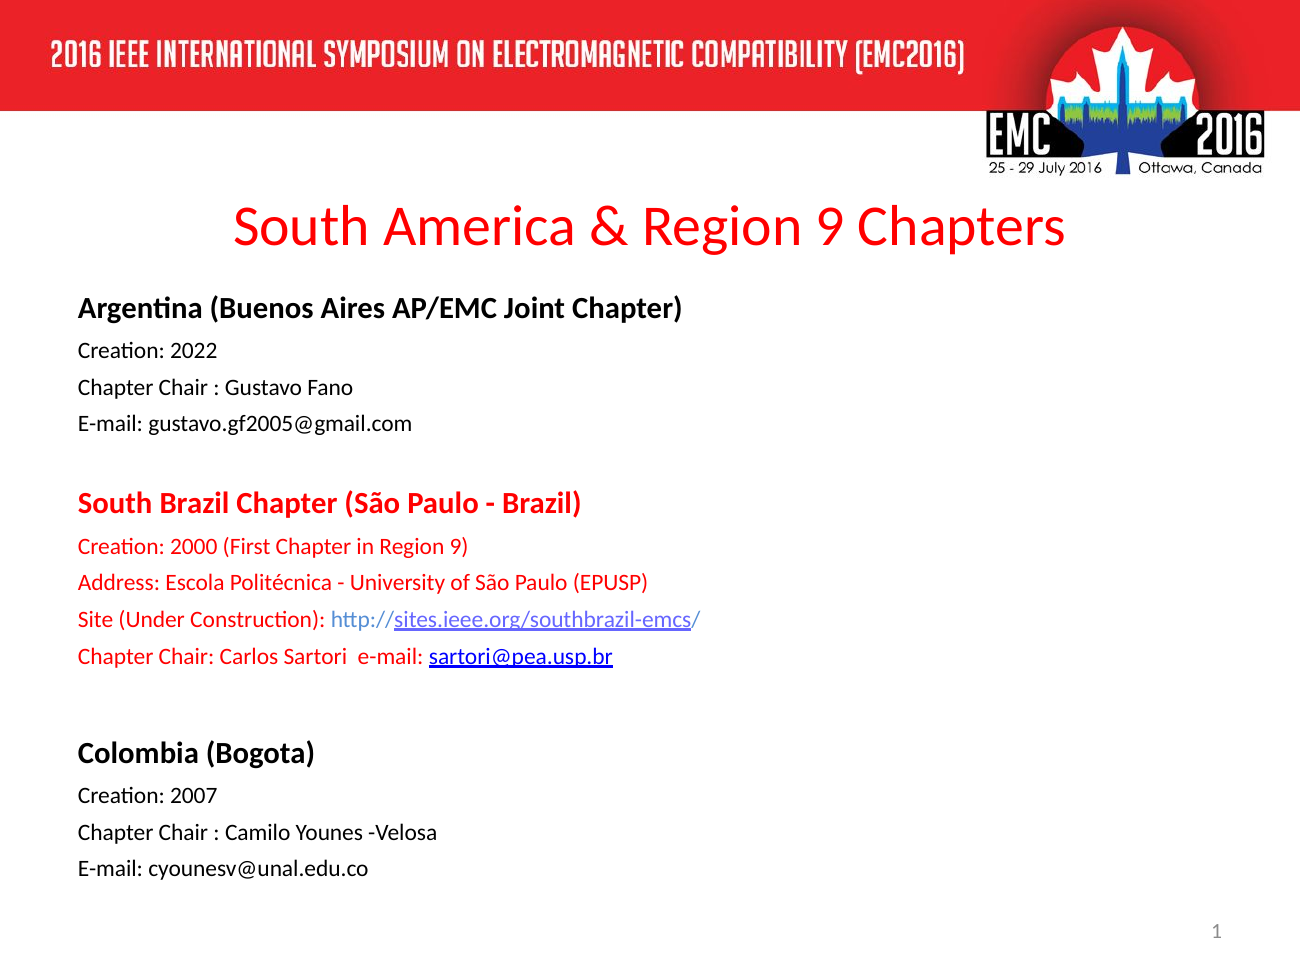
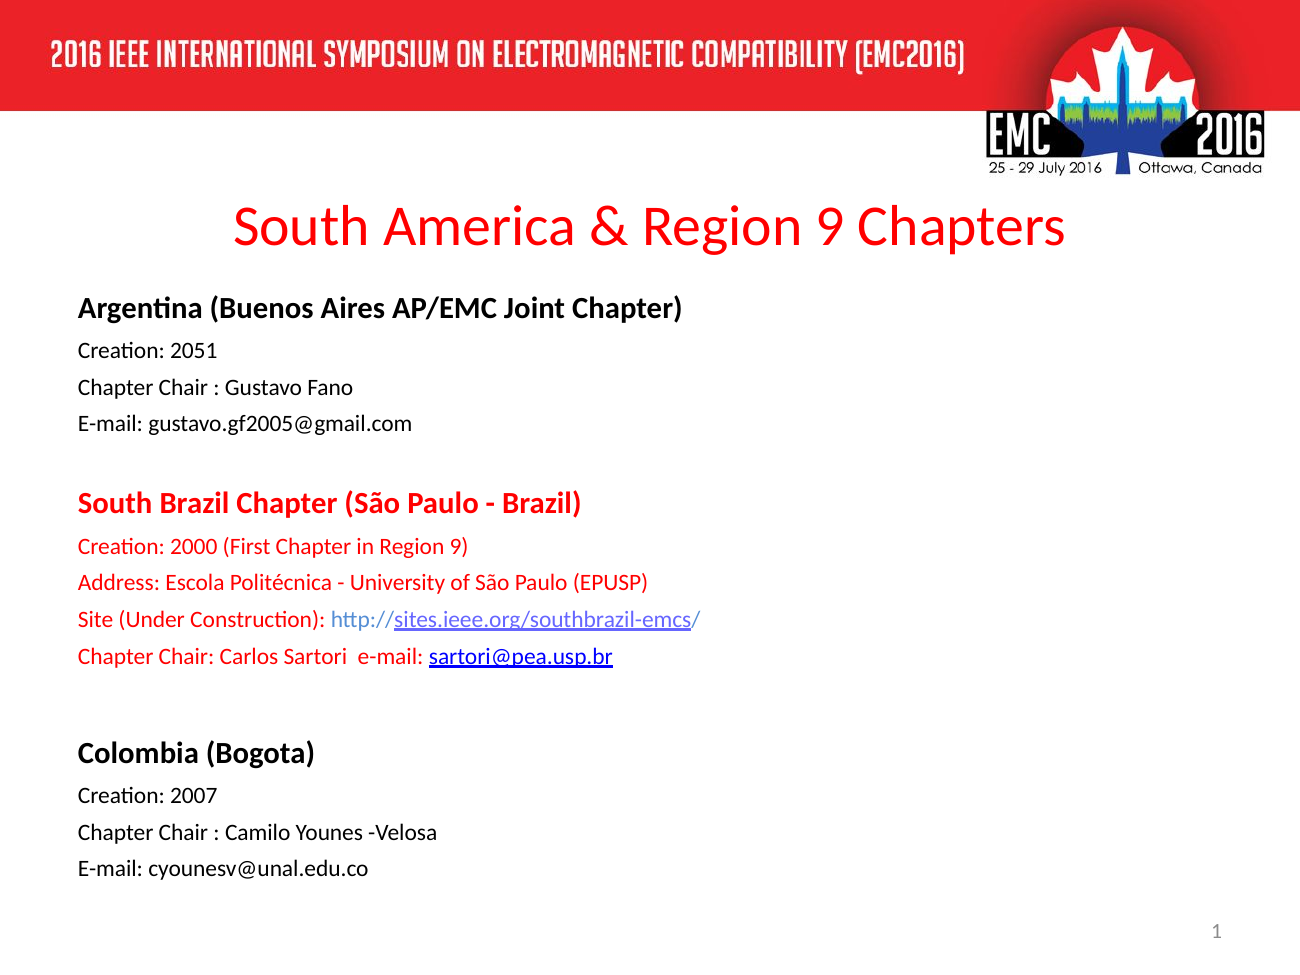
2022: 2022 -> 2051 (194, 351)
